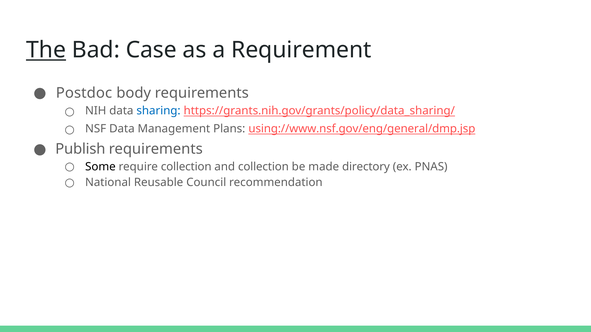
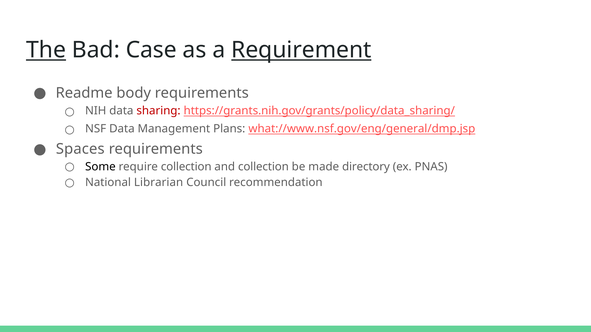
Requirement underline: none -> present (301, 50)
Postdoc: Postdoc -> Readme (84, 93)
sharing colour: blue -> red (158, 111)
using://www.nsf.gov/eng/general/dmp.jsp: using://www.nsf.gov/eng/general/dmp.jsp -> what://www.nsf.gov/eng/general/dmp.jsp (362, 129)
Publish: Publish -> Spaces (80, 149)
Reusable: Reusable -> Librarian (159, 183)
